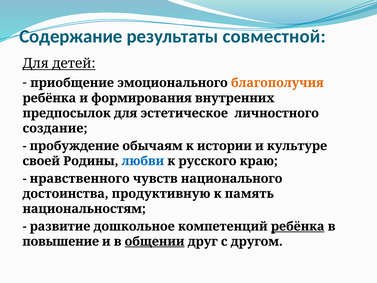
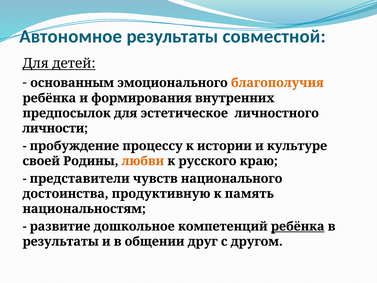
Содержание: Содержание -> Автономное (71, 36)
приобщение: приобщение -> основанным (72, 83)
создание: создание -> личности (55, 128)
обычаям: обычаям -> процессу (153, 146)
любви colour: blue -> orange (143, 161)
нравственного: нравственного -> представители (80, 178)
повышение: повышение -> результаты (61, 241)
общении underline: present -> none (155, 241)
